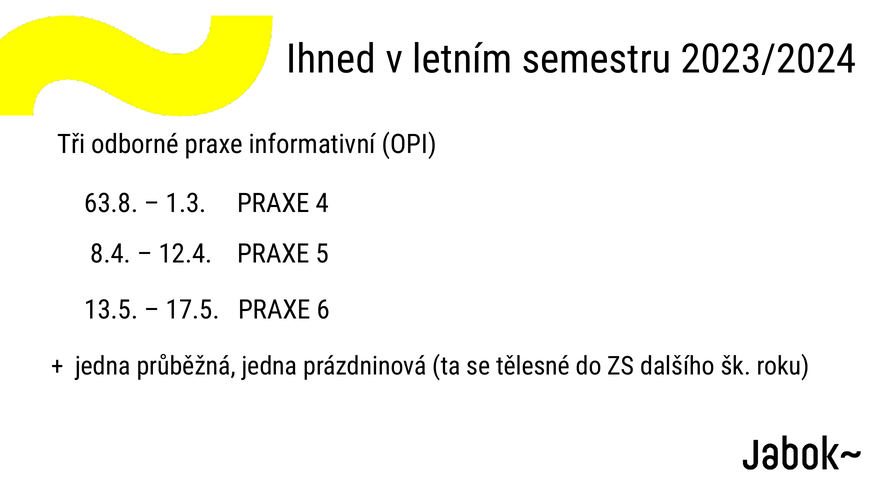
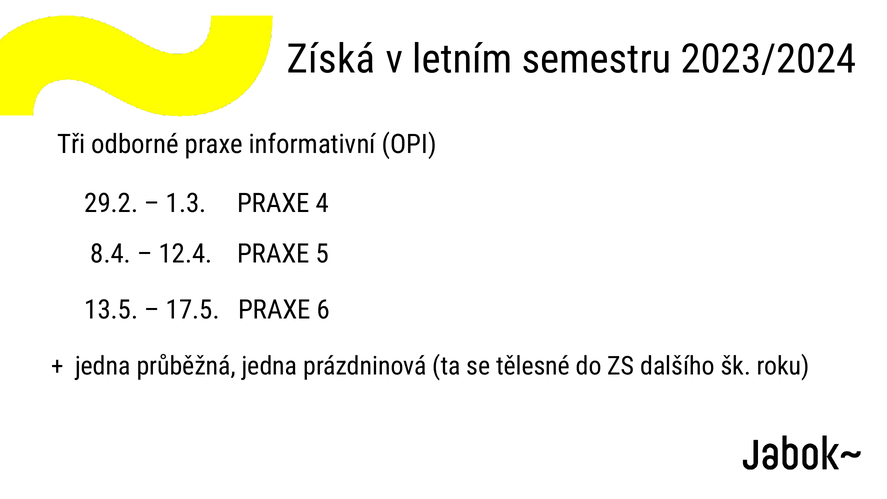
Ihned: Ihned -> Získá (331, 59)
63.8: 63.8 -> 29.2 (111, 203)
